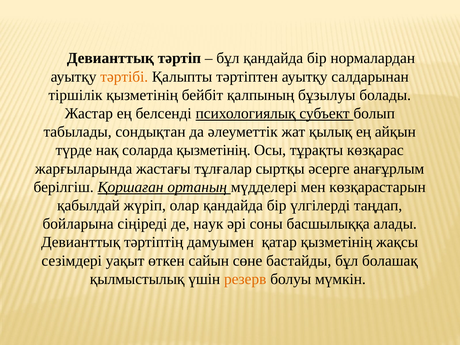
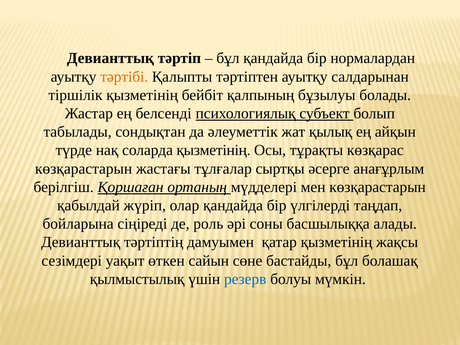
жарғыларында: жарғыларында -> көзқарастарын (84, 169)
наук: наук -> роль (208, 224)
резерв colour: orange -> blue (245, 279)
